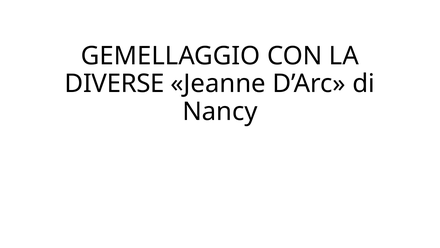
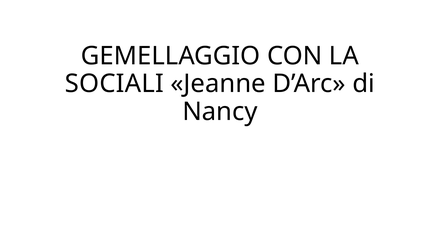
DIVERSE: DIVERSE -> SOCIALI (114, 84)
